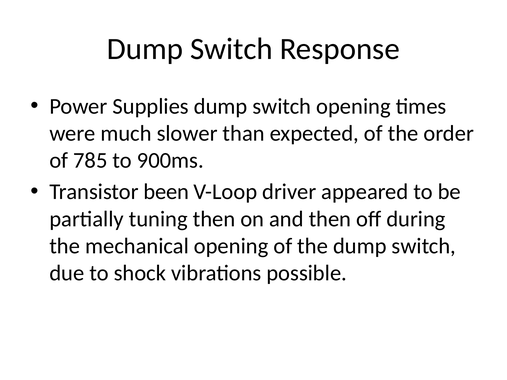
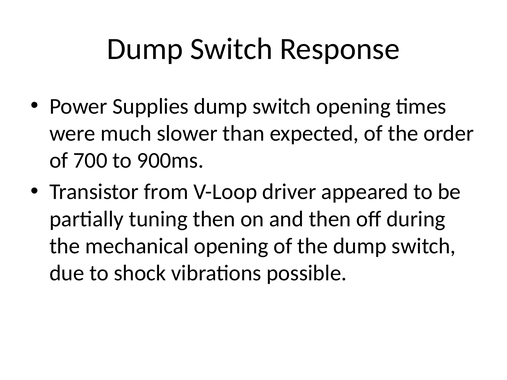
785: 785 -> 700 (90, 160)
been: been -> from (166, 192)
